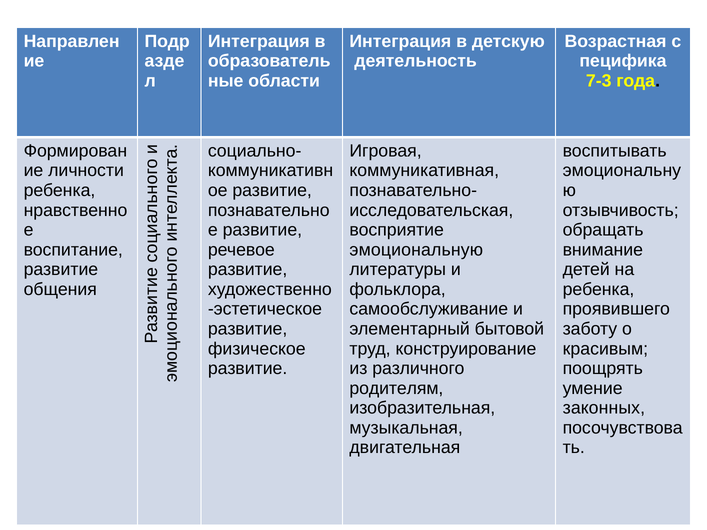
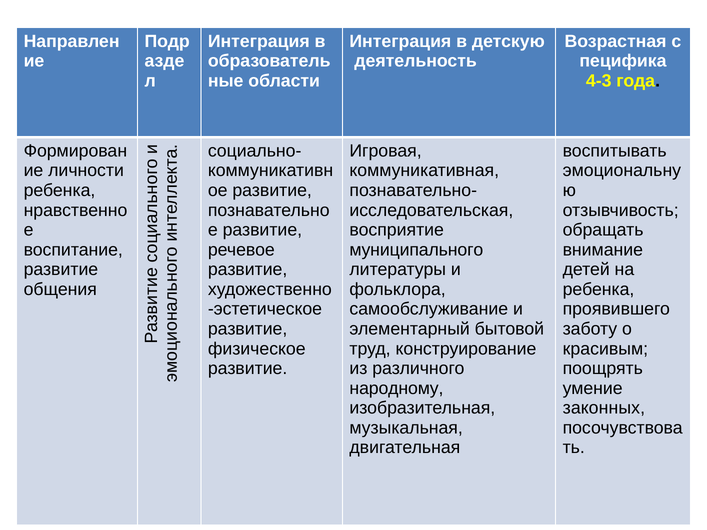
7-3: 7-3 -> 4-3 (599, 81)
эмоциональную: эмоциональную -> муниципального (416, 250)
родителям: родителям -> народному (396, 388)
